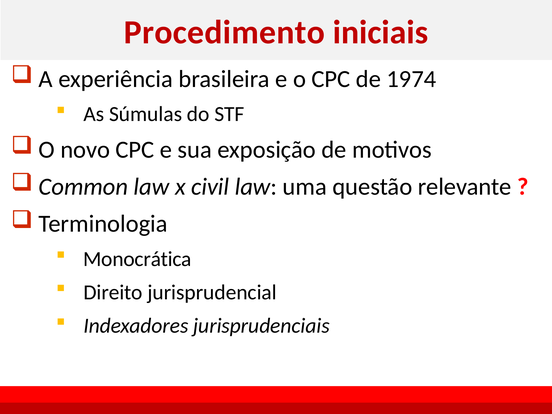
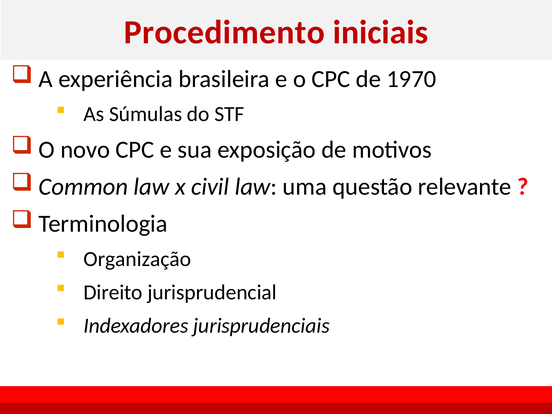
1974: 1974 -> 1970 (411, 79)
Monocrática: Monocrática -> Organização (137, 259)
